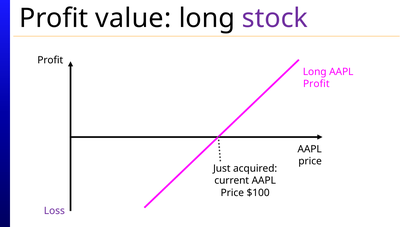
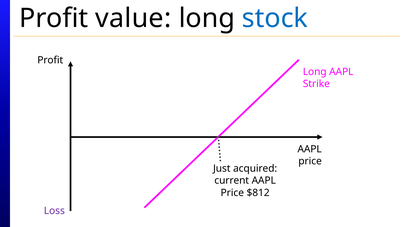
stock colour: purple -> blue (275, 18)
Profit: Profit -> Strike (316, 84)
$100: $100 -> $812 (258, 192)
